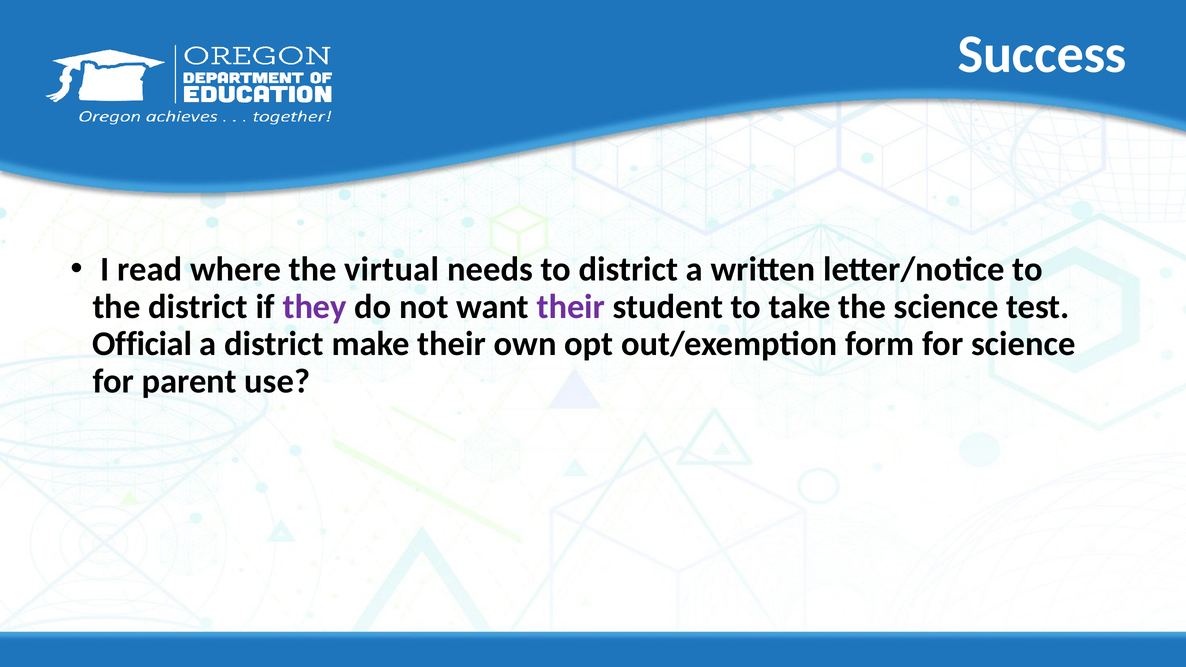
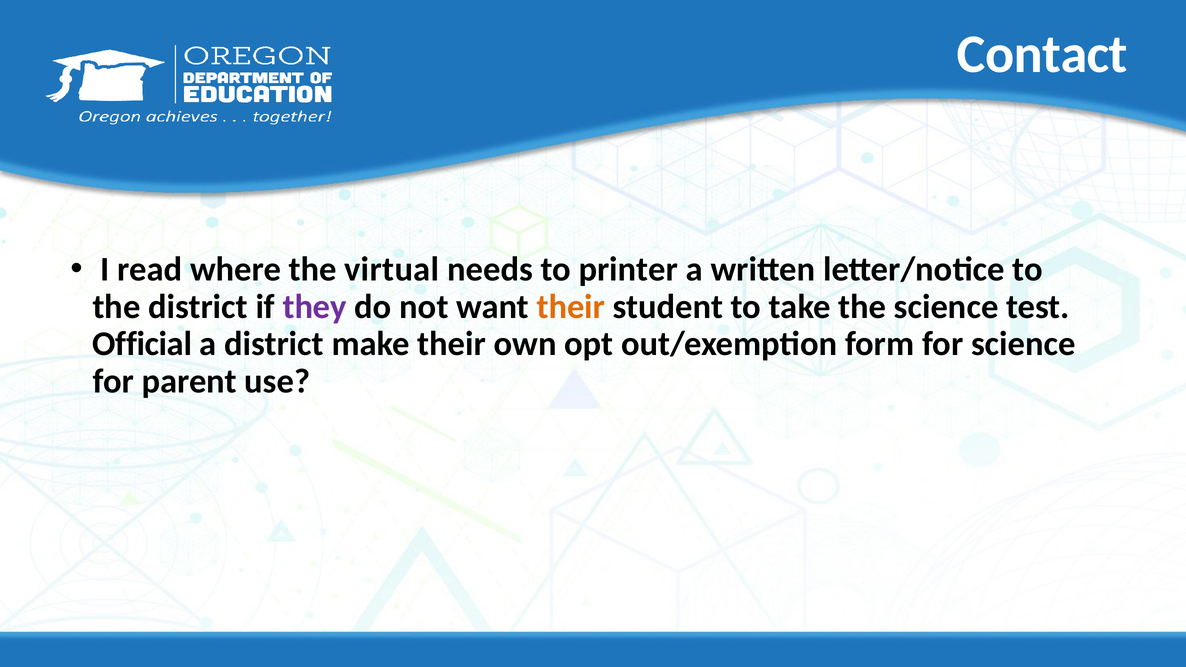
Success: Success -> Contact (1042, 54)
to district: district -> printer (628, 269)
their colour: purple -> orange (571, 307)
